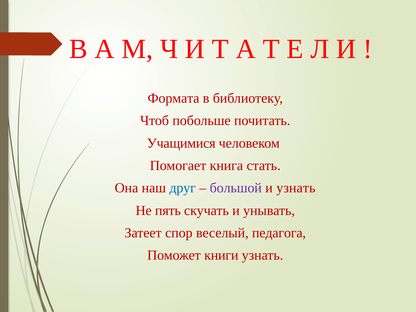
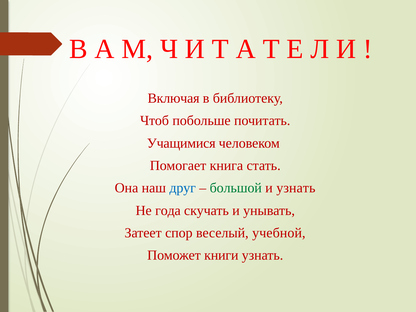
Формата: Формата -> Включая (174, 98)
большой colour: purple -> green (236, 188)
пять: пять -> года (168, 210)
педагога: педагога -> учебной (279, 233)
